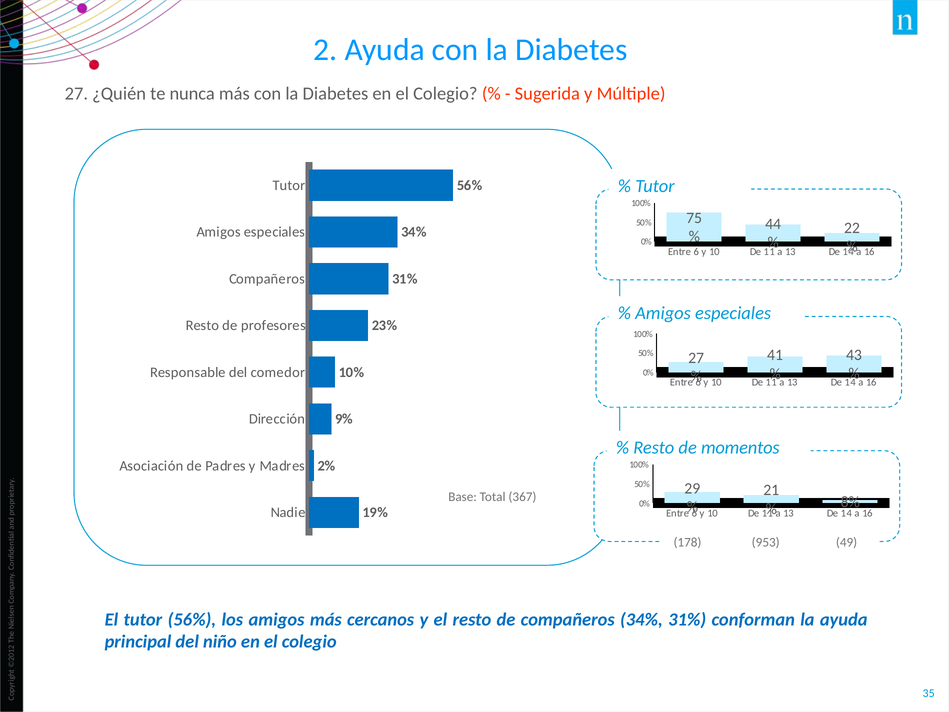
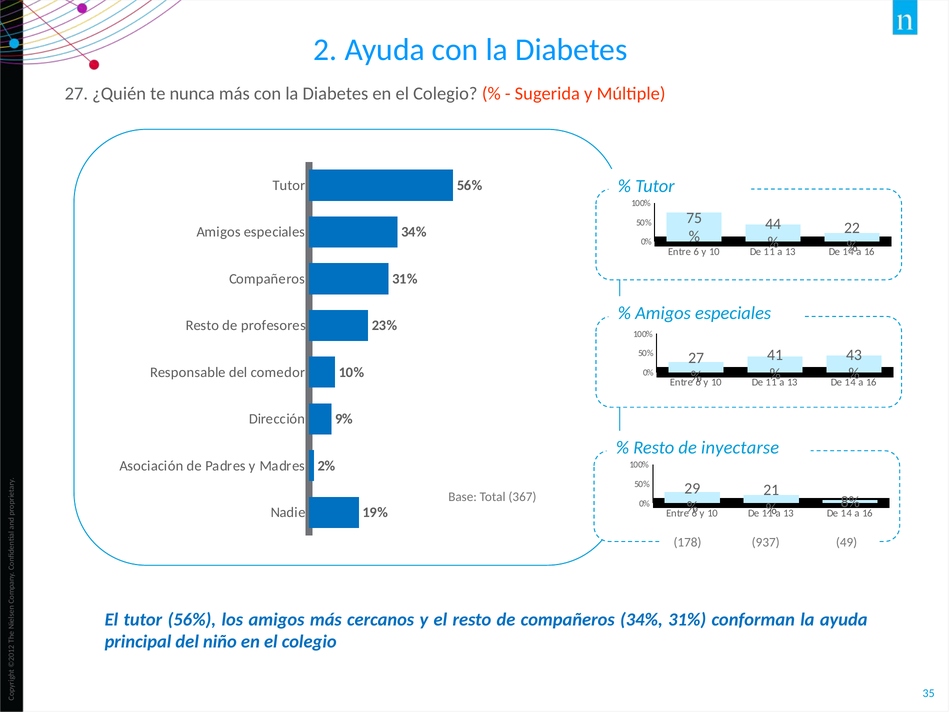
momentos: momentos -> inyectarse (740, 448)
953: 953 -> 937 (766, 542)
